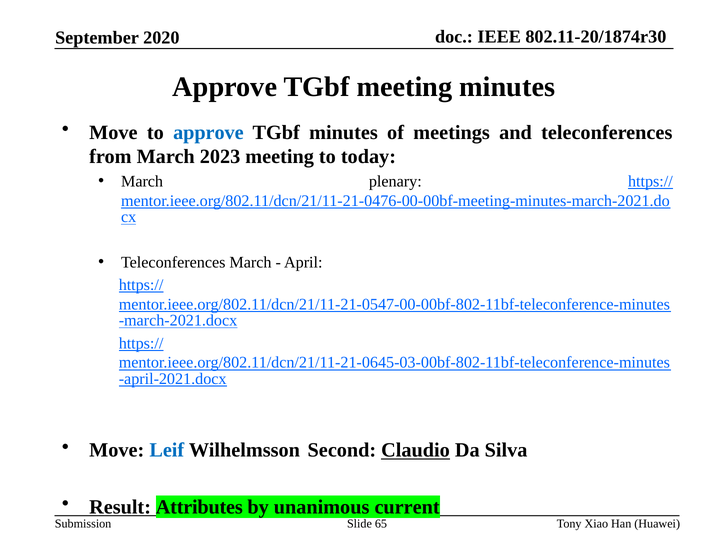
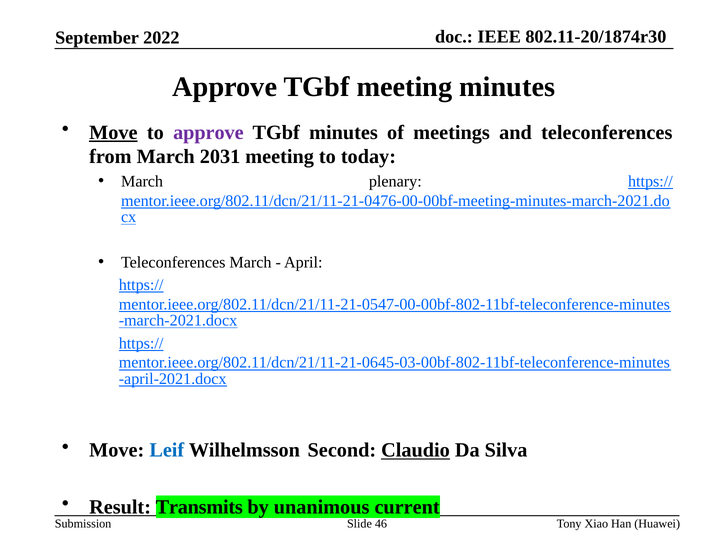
2020: 2020 -> 2022 (161, 38)
Move underline: none -> present (113, 132)
approve colour: blue -> purple (208, 132)
2023: 2023 -> 2031 (220, 157)
Attributes: Attributes -> Transmits (199, 507)
65: 65 -> 46 (381, 524)
